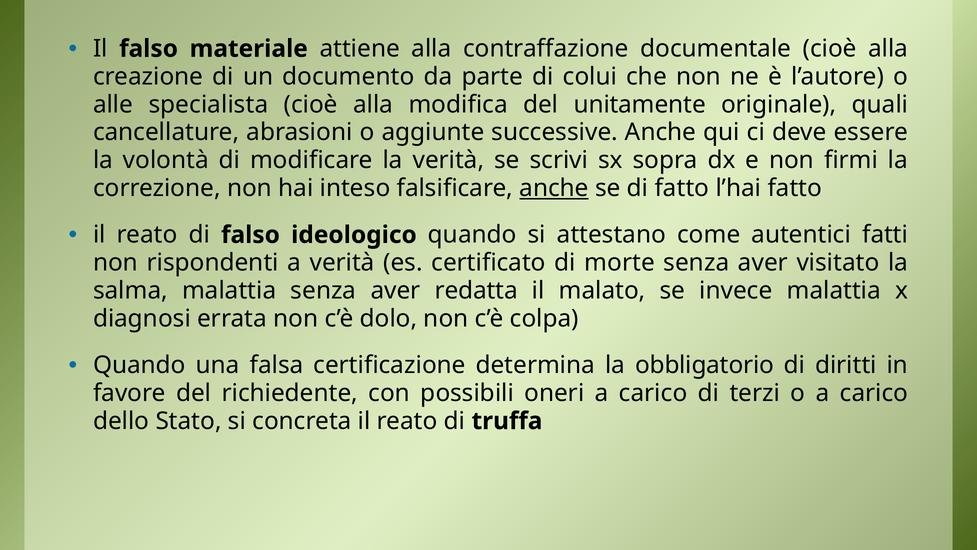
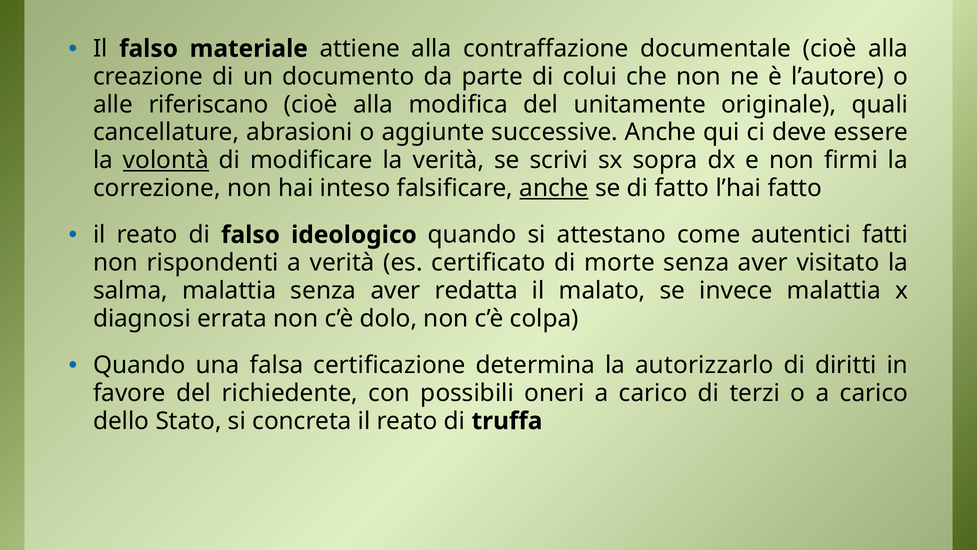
specialista: specialista -> riferiscano (209, 104)
volontà underline: none -> present (166, 160)
obbligatorio: obbligatorio -> autorizzarlo (704, 365)
